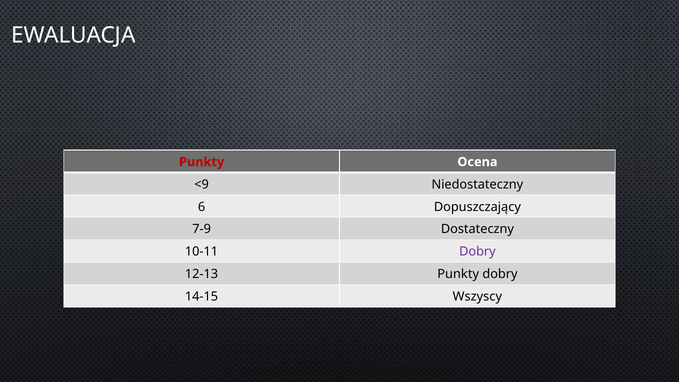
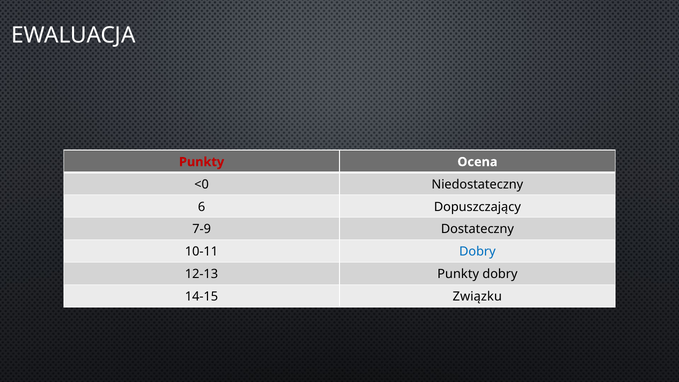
<9: <9 -> <0 (202, 184)
Dobry colour: purple -> blue (477, 252)
Wszyscy: Wszyscy -> Związku (477, 297)
